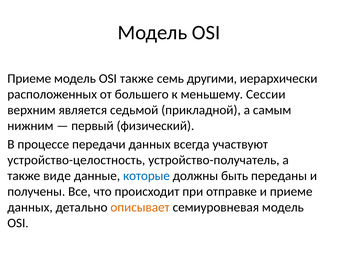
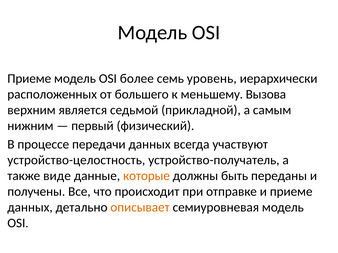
OSI также: также -> более (137, 79)
другими: другими -> уровень (212, 79)
Сессии: Сессии -> Вызова (266, 94)
которые colour: blue -> orange (146, 176)
